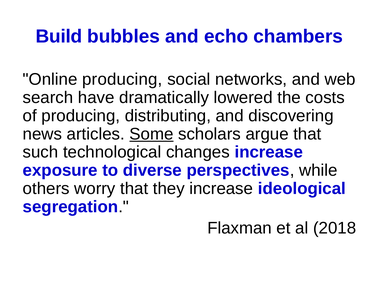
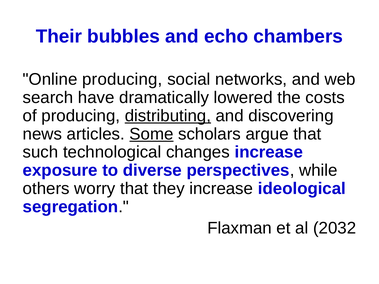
Build: Build -> Their (59, 36)
distributing underline: none -> present (168, 116)
2018: 2018 -> 2032 (335, 228)
